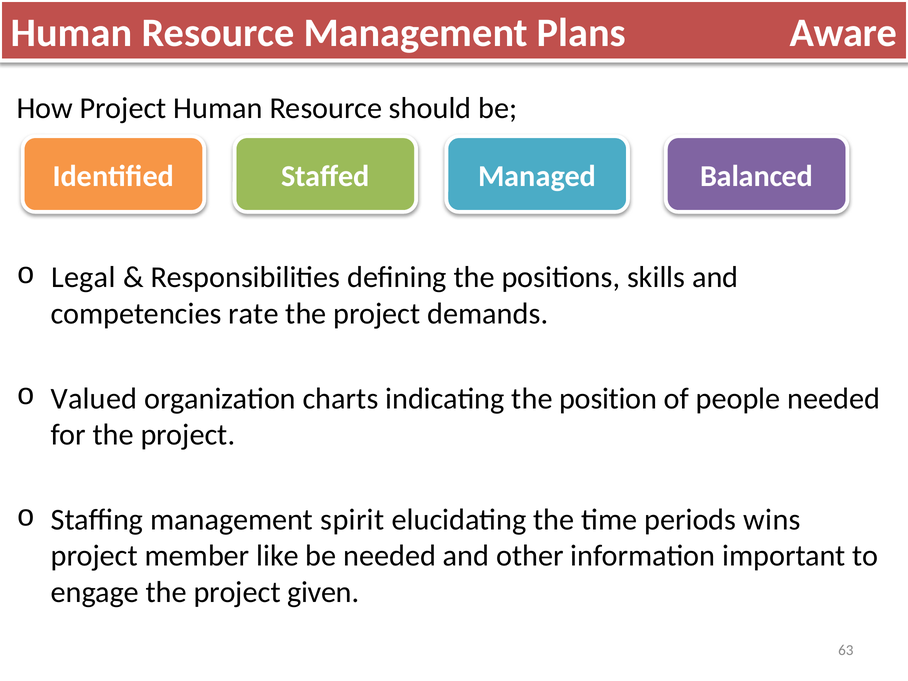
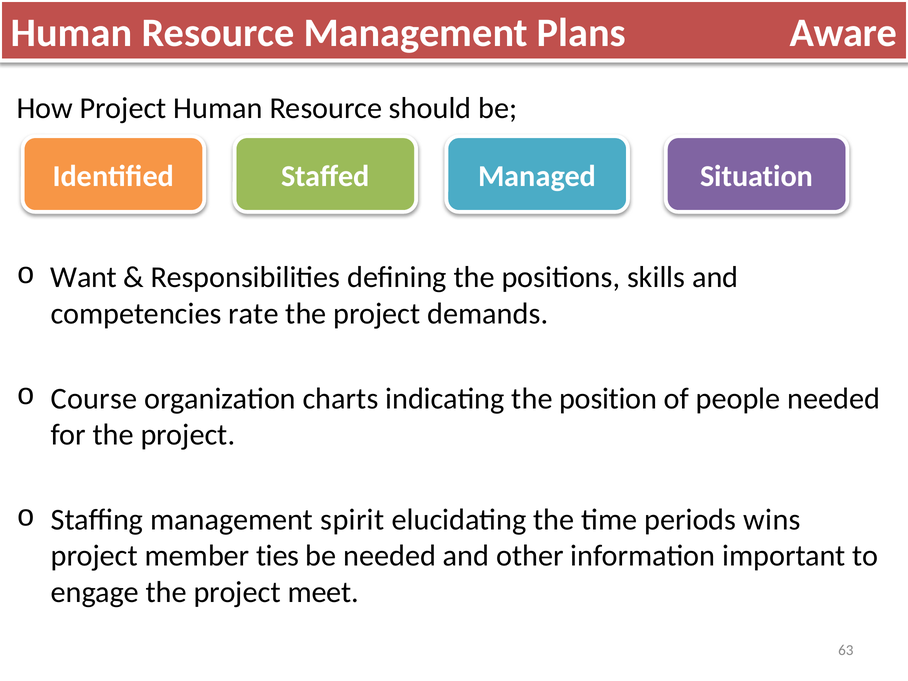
Balanced: Balanced -> Situation (757, 176)
Legal: Legal -> Want (84, 277)
Valued: Valued -> Course (94, 399)
like: like -> ties (278, 556)
given: given -> meet (323, 592)
